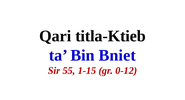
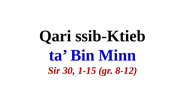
titla-Ktieb: titla-Ktieb -> ssib-Ktieb (110, 36)
Bniet: Bniet -> Minn (117, 55)
55: 55 -> 30 (69, 70)
0-12: 0-12 -> 8-12 (126, 70)
